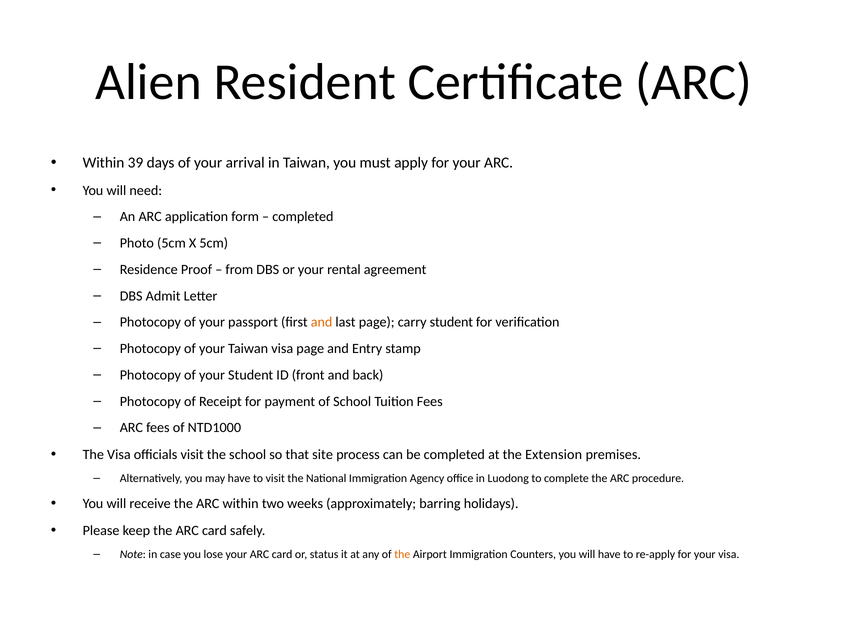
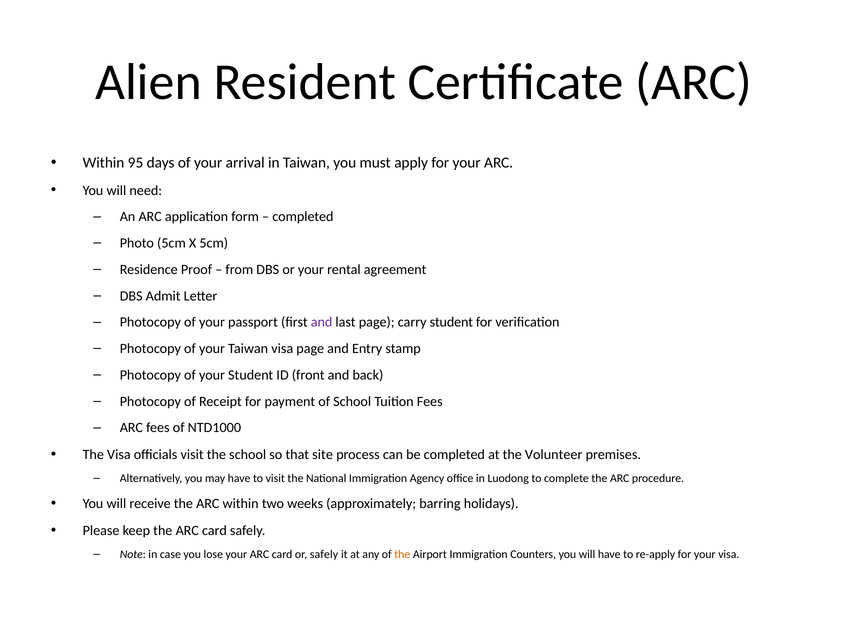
39: 39 -> 95 (136, 163)
and colour: orange -> purple (322, 322)
Extension: Extension -> Volunteer (554, 455)
or status: status -> safely (324, 554)
